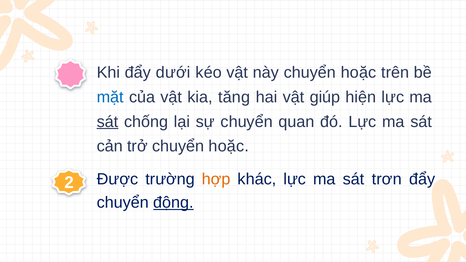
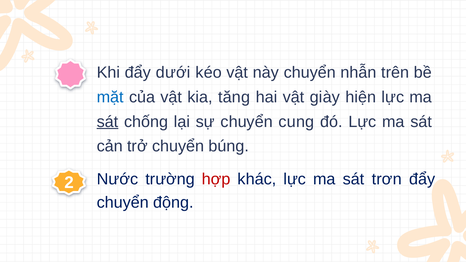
này chuyển hoặc: hoặc -> nhẫn (359, 73)
giúp: giúp -> giày (325, 97)
quan: quan -> cung (296, 122)
trở chuyển hoặc: hoặc -> búng (229, 146)
Được: Được -> Nước (117, 179)
hợp colour: orange -> red (216, 179)
động underline: present -> none (173, 203)
